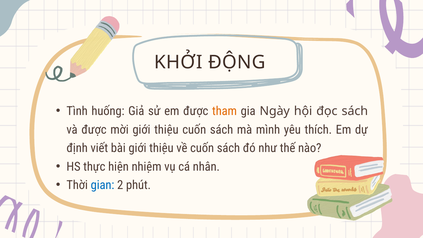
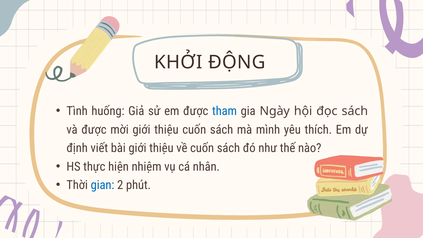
tham colour: orange -> blue (225, 111)
